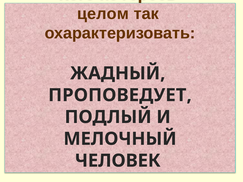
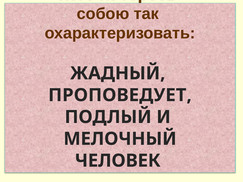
целом: целом -> собою (103, 14)
